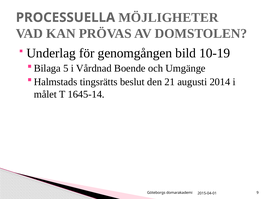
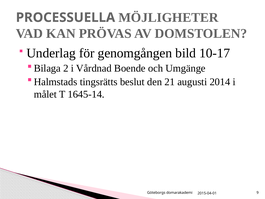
10-19: 10-19 -> 10-17 (215, 53)
5: 5 -> 2 (66, 68)
